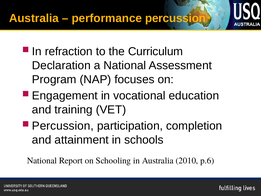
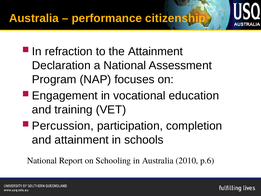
performance percussion: percussion -> citizenship (175, 18)
the Curriculum: Curriculum -> Attainment (155, 51)
